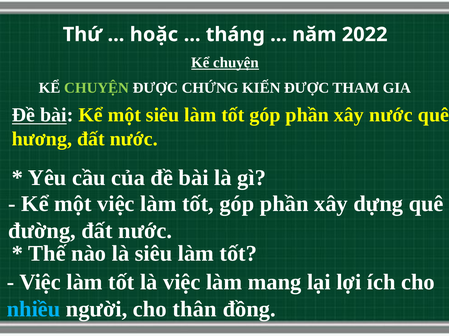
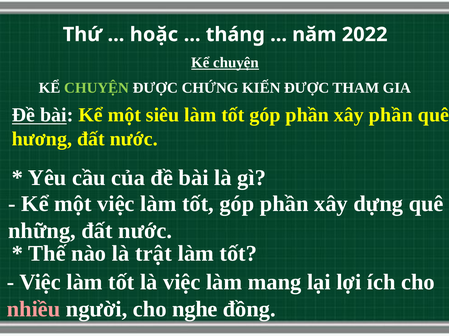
xây nước: nước -> phần (391, 115)
đường: đường -> những (42, 231)
là siêu: siêu -> trật (153, 254)
nhiều colour: light blue -> pink (34, 310)
thân: thân -> nghe (195, 310)
